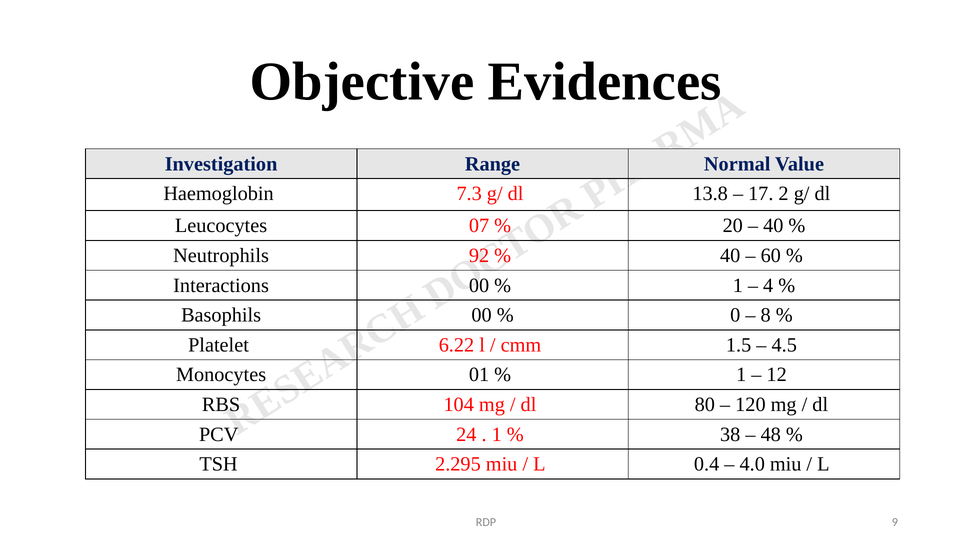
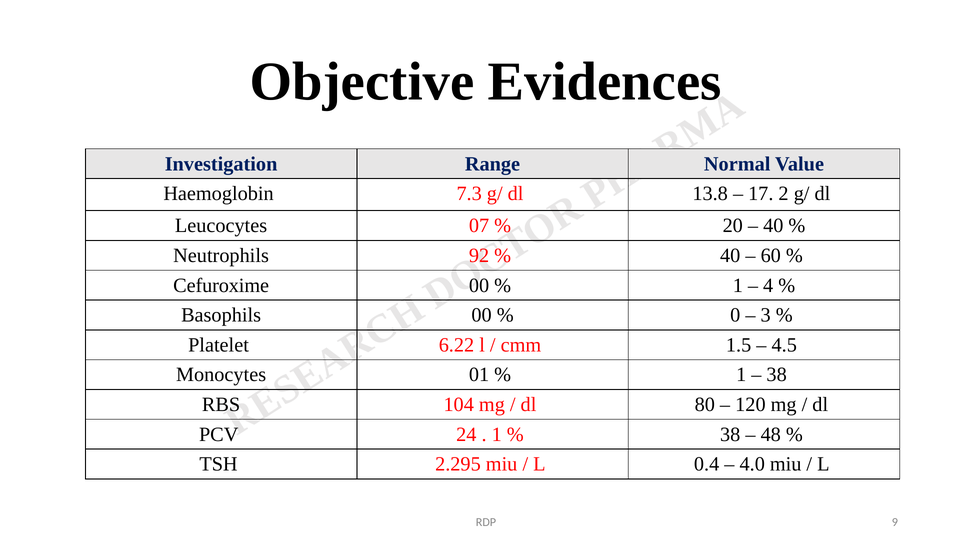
Interactions: Interactions -> Cefuroxime (221, 285)
8: 8 -> 3 (766, 315)
12: 12 -> 38 (777, 375)
